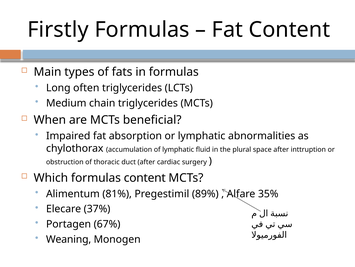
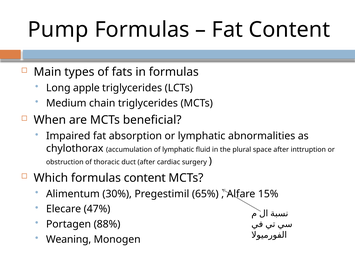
Firstly: Firstly -> Pump (58, 30)
often: often -> apple (86, 88)
81%: 81% -> 30% (117, 193)
89%: 89% -> 65% (205, 193)
35%: 35% -> 15% (268, 193)
37%: 37% -> 47% (97, 208)
67%: 67% -> 88% (107, 224)
